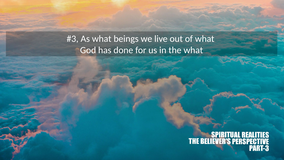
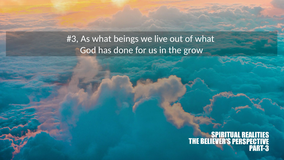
the what: what -> grow (193, 50)
